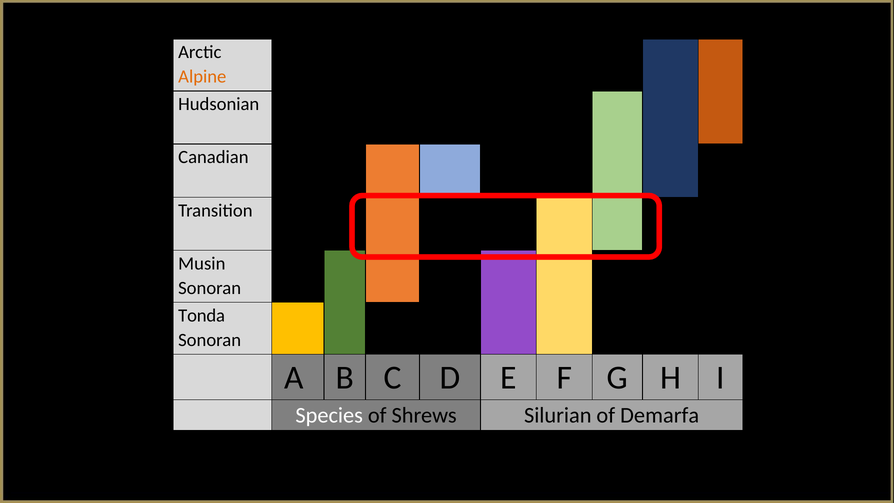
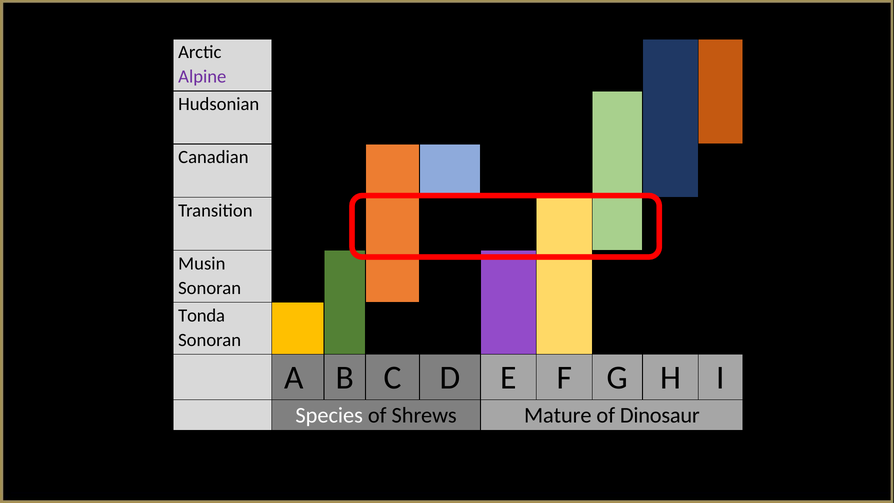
Alpine colour: orange -> purple (202, 77)
Silurian: Silurian -> Mature (558, 415)
Demarfa: Demarfa -> Dinosaur (660, 415)
